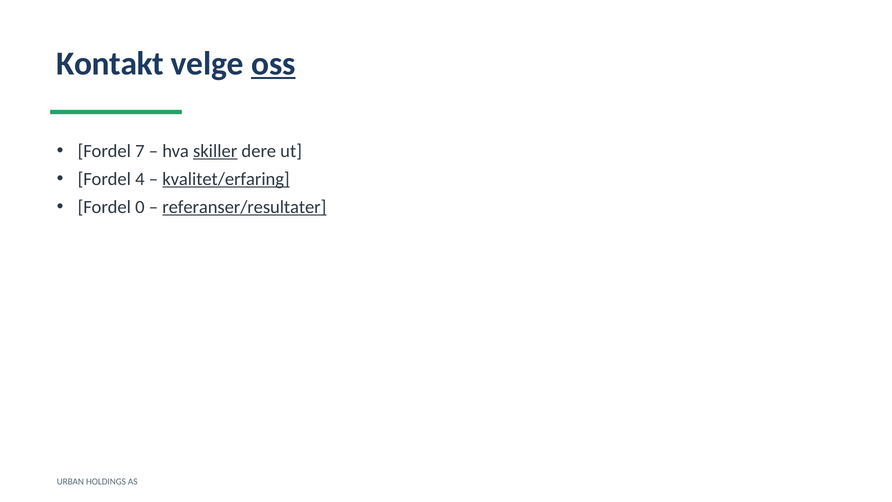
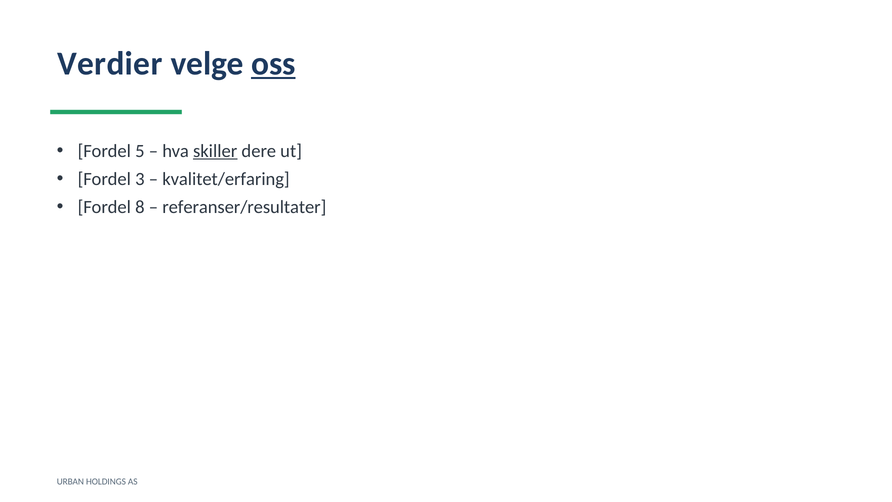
Kontakt: Kontakt -> Verdier (110, 64)
7: 7 -> 5 (140, 151)
4: 4 -> 3 (140, 179)
kvalitet/erfaring underline: present -> none (226, 179)
0: 0 -> 8 (140, 207)
referanser/resultater underline: present -> none (244, 207)
